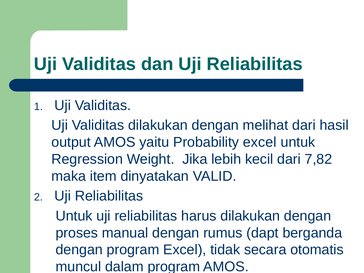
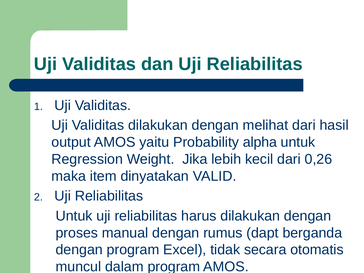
Probability excel: excel -> alpha (260, 142)
7,82: 7,82 -> 0,26 (318, 159)
